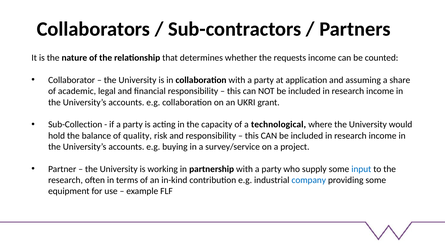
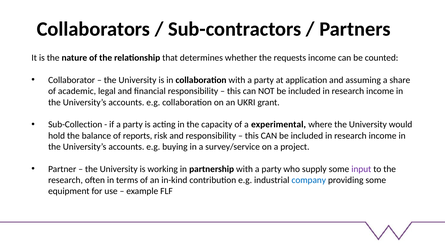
technological: technological -> experimental (279, 125)
quality: quality -> reports (138, 136)
input colour: blue -> purple (361, 169)
